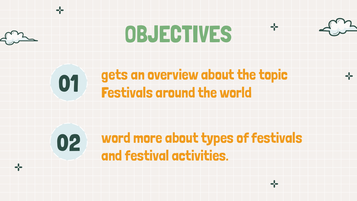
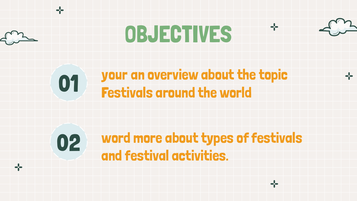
gets: gets -> your (115, 75)
